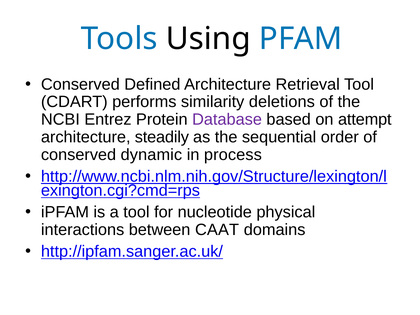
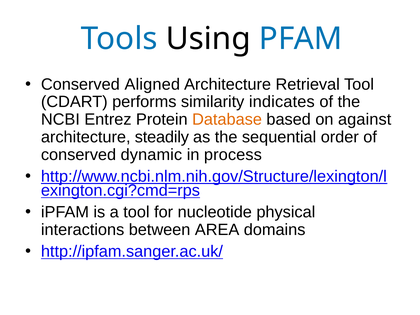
Defined: Defined -> Aligned (152, 84)
deletions: deletions -> indicates (282, 102)
Database colour: purple -> orange (227, 120)
attempt: attempt -> against (365, 120)
CAAT: CAAT -> AREA (217, 230)
